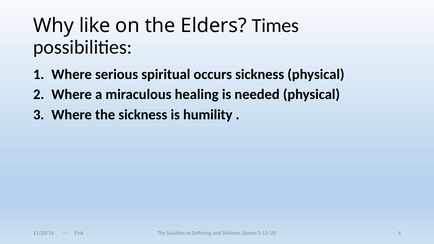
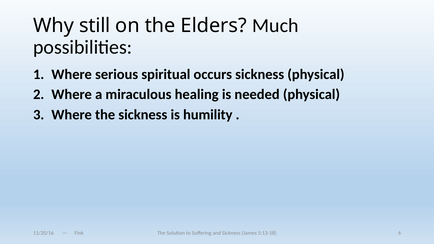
like: like -> still (95, 26)
Times: Times -> Much (275, 26)
